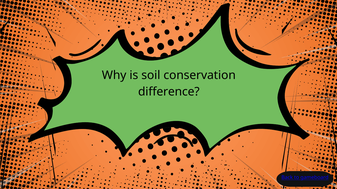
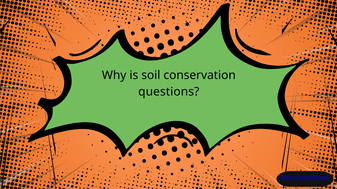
difference: difference -> questions (169, 92)
